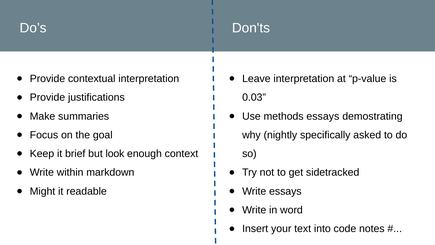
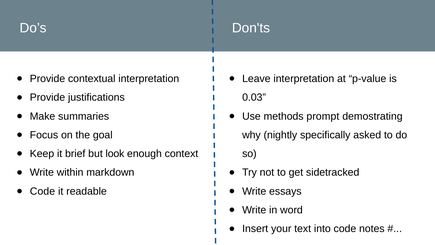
methods essays: essays -> prompt (323, 116)
Might: Might -> Code (42, 191)
